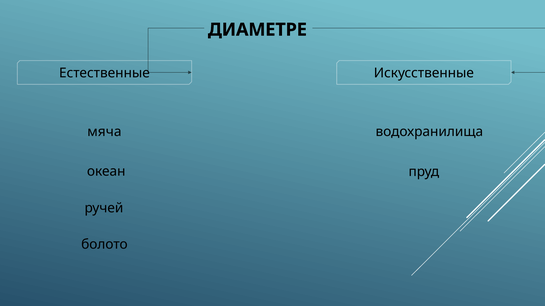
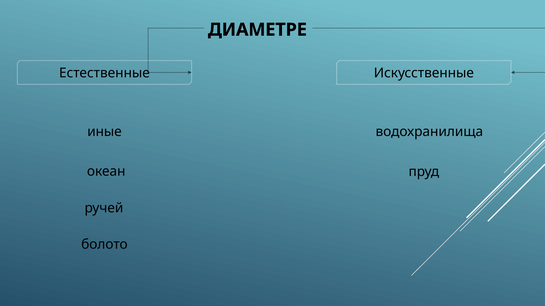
мяча: мяча -> иные (104, 132)
